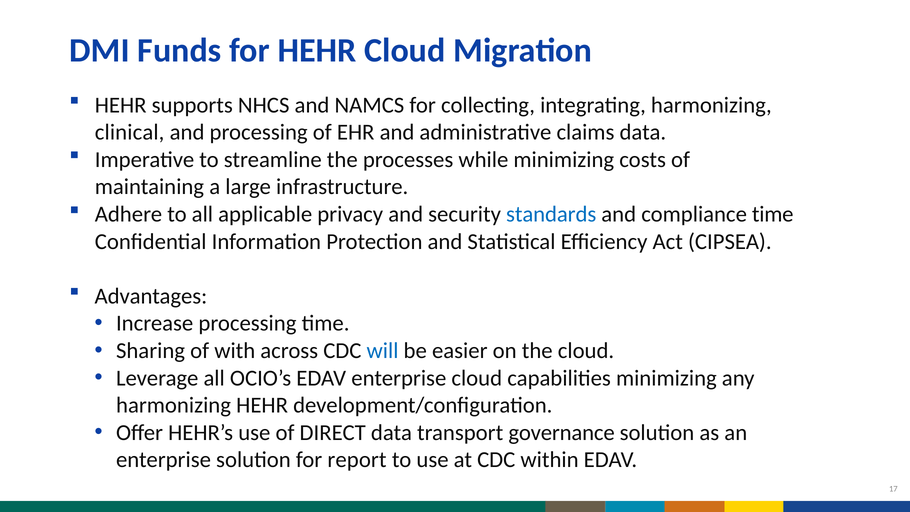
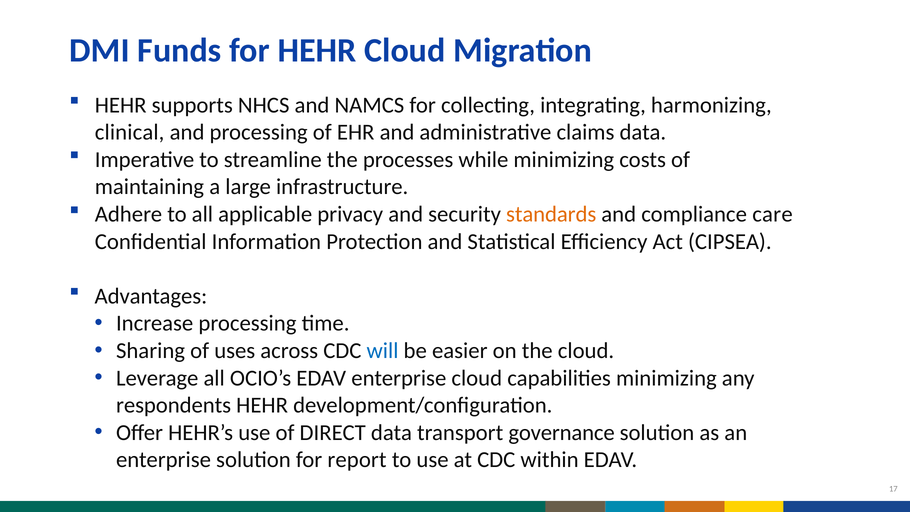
standards colour: blue -> orange (551, 214)
compliance time: time -> care (772, 214)
with: with -> uses (235, 351)
harmonizing: harmonizing -> respondents (174, 405)
